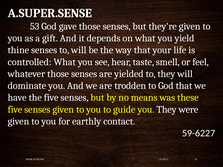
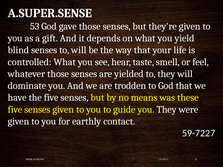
thine: thine -> blind (18, 50)
59-6227: 59-6227 -> 59-7227 (199, 133)
